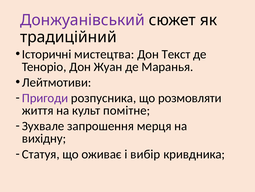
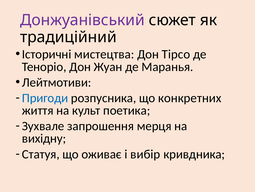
Текст: Текст -> Тірсо (176, 54)
Пригоди colour: purple -> blue (45, 98)
розмовляти: розмовляти -> конкретних (190, 98)
помітне: помітне -> поетика (127, 110)
